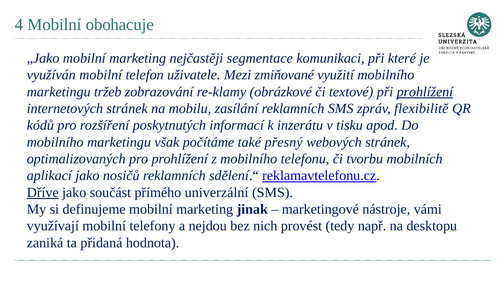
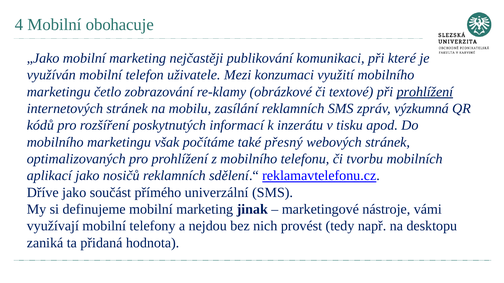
segmentace: segmentace -> publikování (260, 58)
zmiňované: zmiňované -> konzumaci (284, 75)
tržeb: tržeb -> četlo (108, 92)
flexibilitě: flexibilitě -> výzkumná (421, 109)
Dříve underline: present -> none (43, 193)
